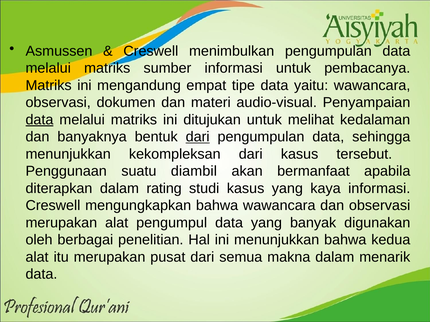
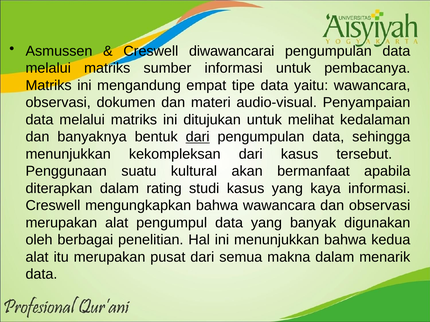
menimbulkan: menimbulkan -> diwawancarai (232, 51)
data underline: present -> none (39, 120)
diambil: diambil -> kultural (194, 172)
